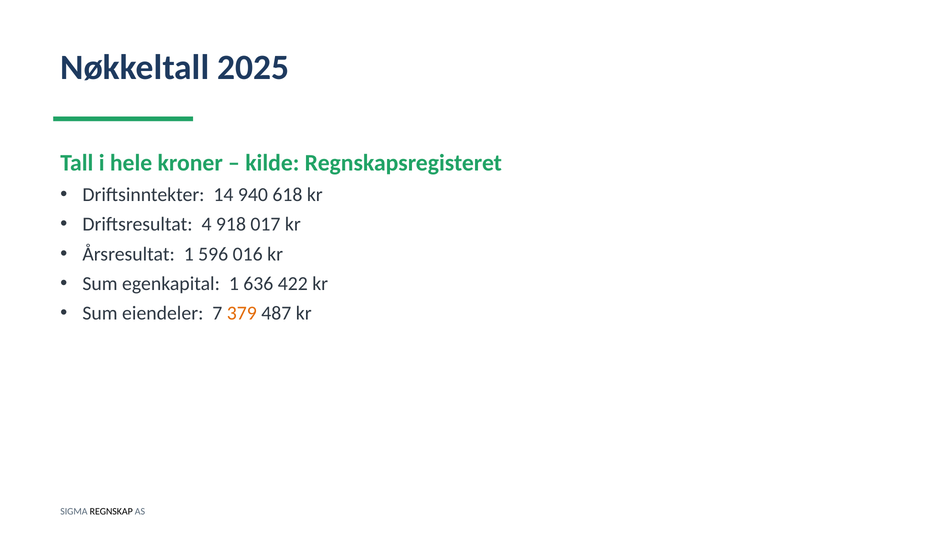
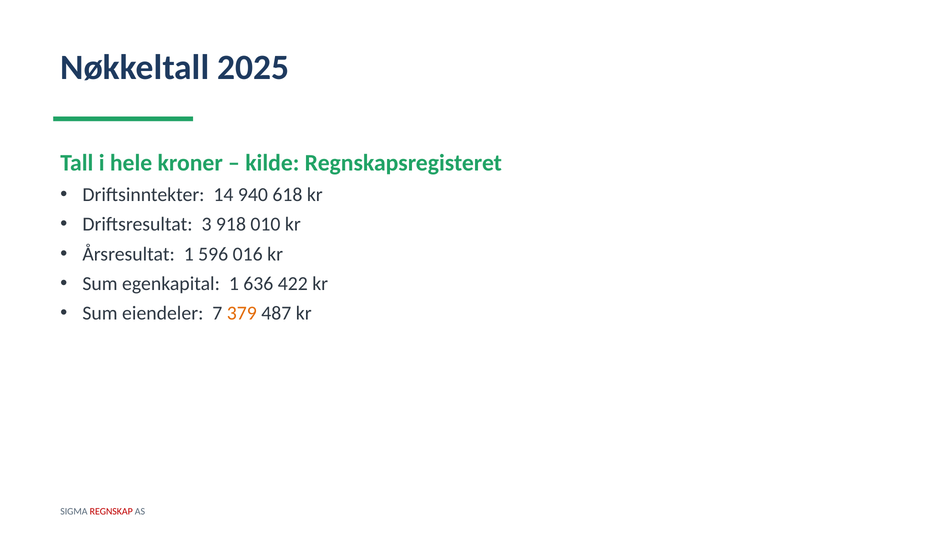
4: 4 -> 3 (206, 224)
017: 017 -> 010 (265, 224)
REGNSKAP colour: black -> red (111, 511)
